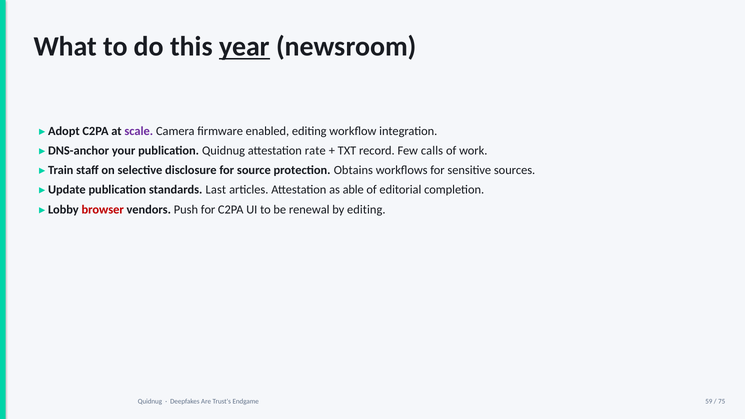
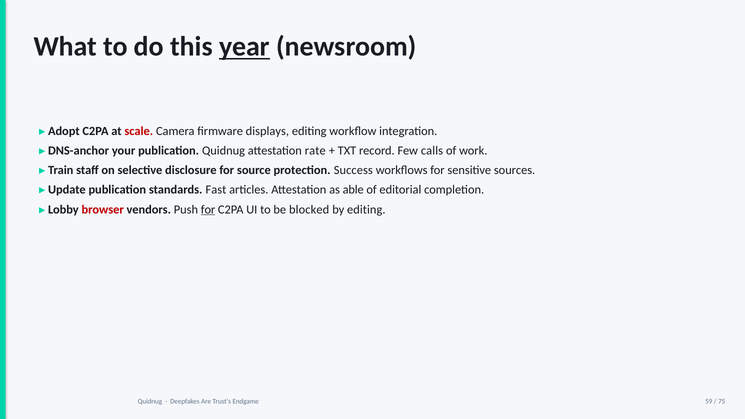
scale colour: purple -> red (139, 131)
enabled: enabled -> displays (267, 131)
Obtains: Obtains -> Success (353, 170)
Last: Last -> Fast (216, 190)
for underline: none -> present (208, 209)
renewal: renewal -> blocked (309, 209)
